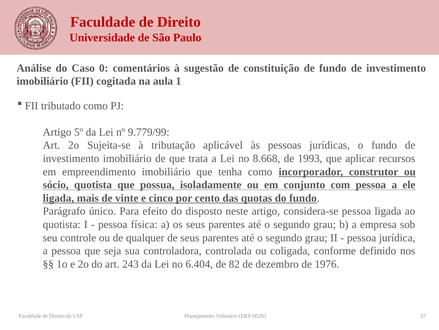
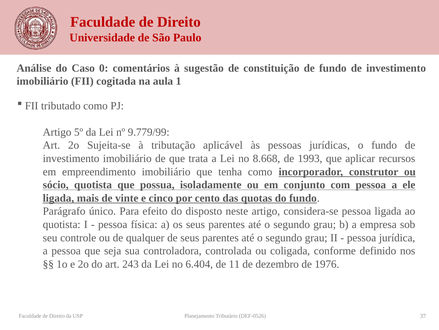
82: 82 -> 11 (234, 264)
